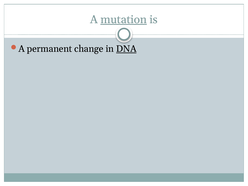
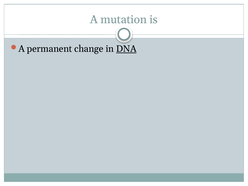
mutation underline: present -> none (124, 20)
